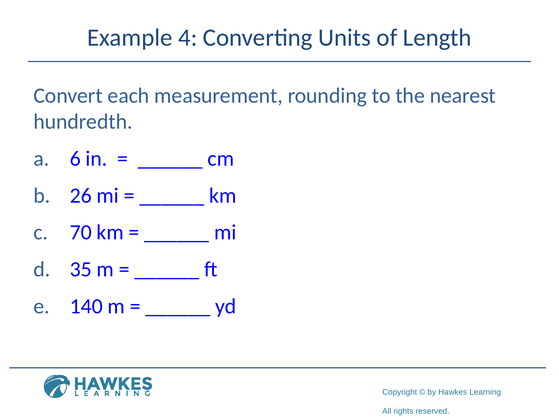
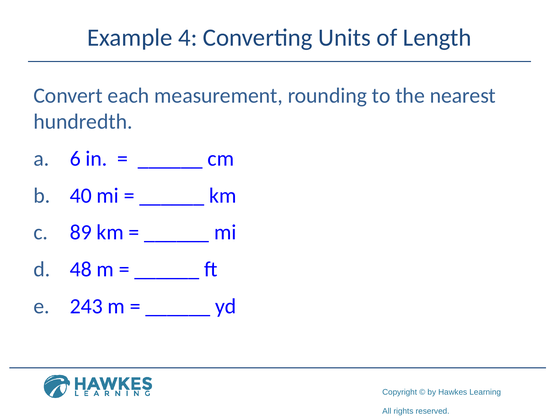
26: 26 -> 40 (81, 196)
70: 70 -> 89 (81, 233)
35: 35 -> 48 (81, 270)
140: 140 -> 243 (86, 307)
